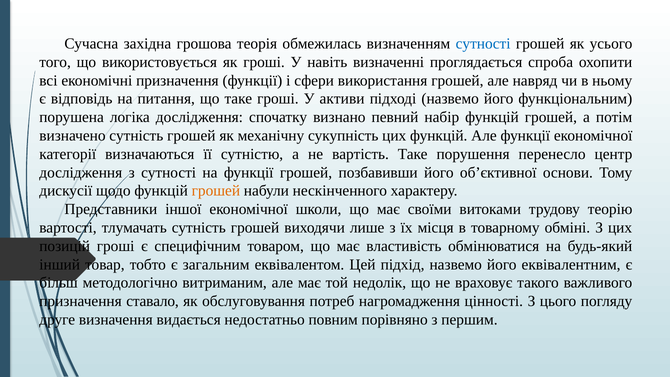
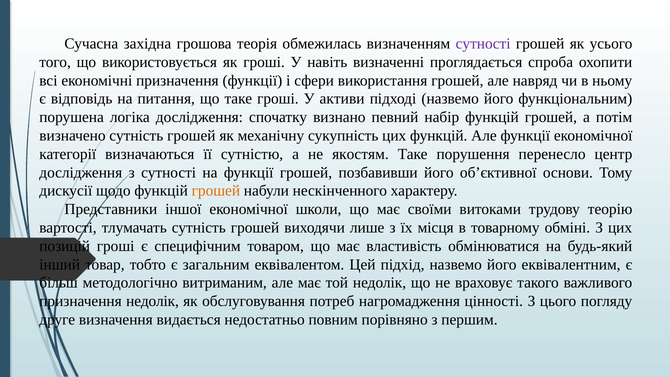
сутності colour: blue -> purple (483, 44)
вартість: вартість -> якостям (360, 154)
призначення ставало: ставало -> недолік (153, 301)
